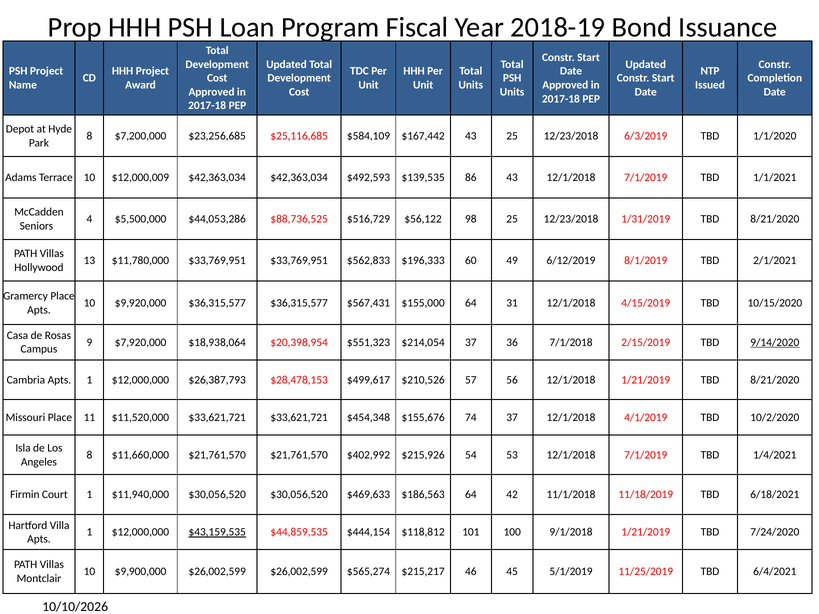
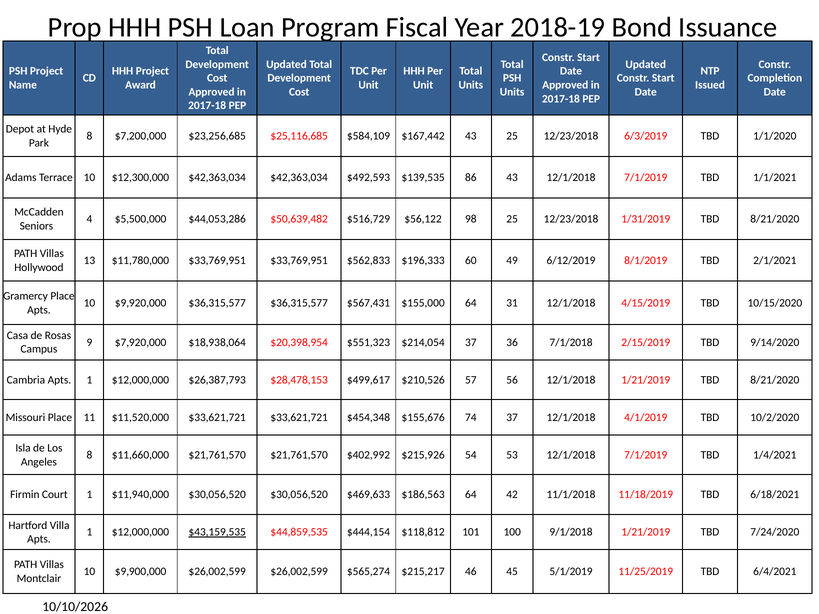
$12,000,009: $12,000,009 -> $12,300,000 (140, 177)
$88,736,525: $88,736,525 -> $50,639,482 (299, 219)
9/14/2020 underline: present -> none (775, 342)
